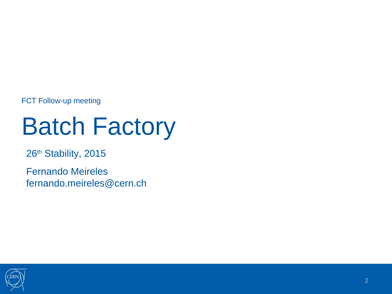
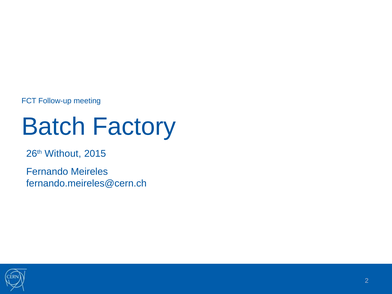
Stability: Stability -> Without (63, 154)
